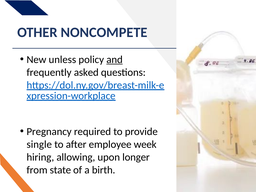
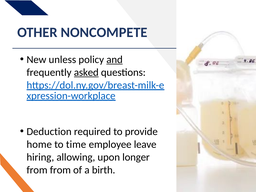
asked underline: none -> present (86, 72)
Pregnancy: Pregnancy -> Deduction (49, 132)
single: single -> home (39, 144)
after: after -> time (76, 144)
week: week -> leave (145, 144)
from state: state -> from (60, 170)
